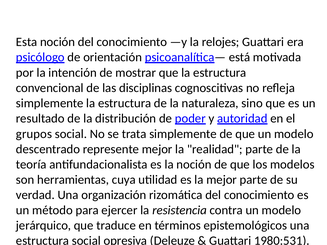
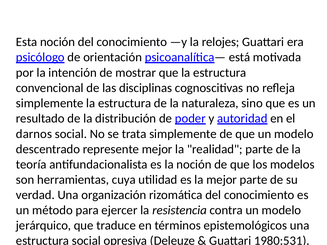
grupos: grupos -> darnos (34, 134)
